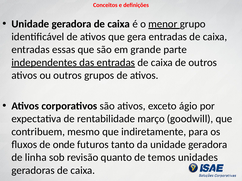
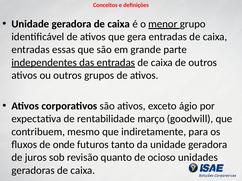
linha: linha -> juros (36, 158)
temos: temos -> ocioso (162, 158)
